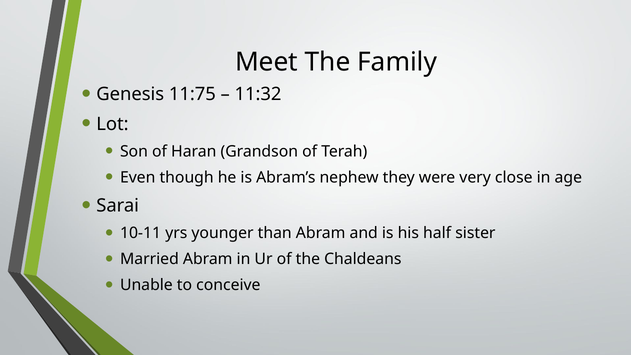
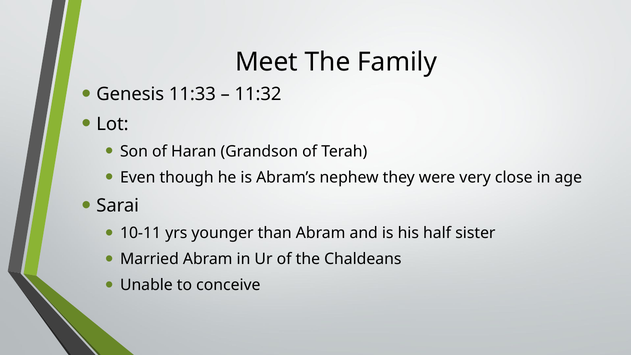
11:75: 11:75 -> 11:33 (192, 94)
